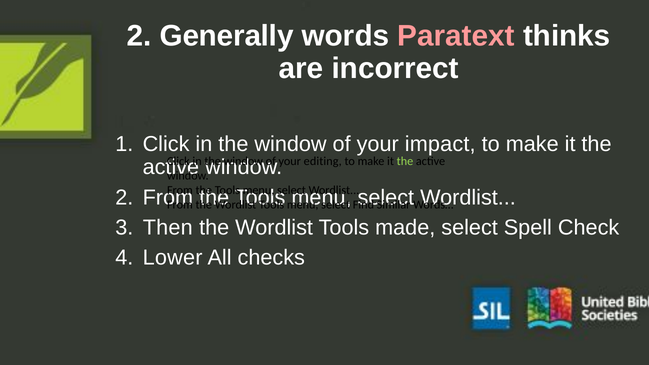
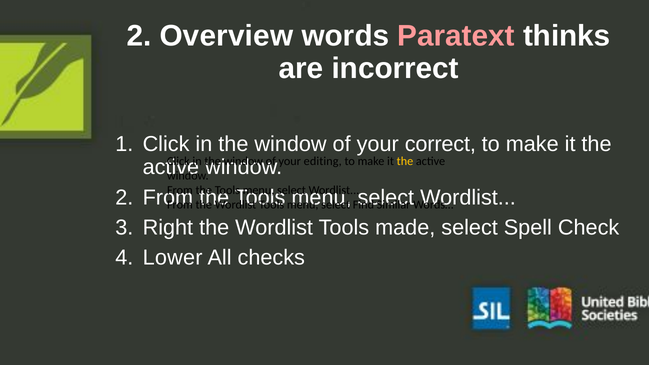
Generally: Generally -> Overview (226, 36)
impact: impact -> correct (440, 144)
the colour: light green -> yellow (405, 161)
Then: Then -> Right (168, 228)
